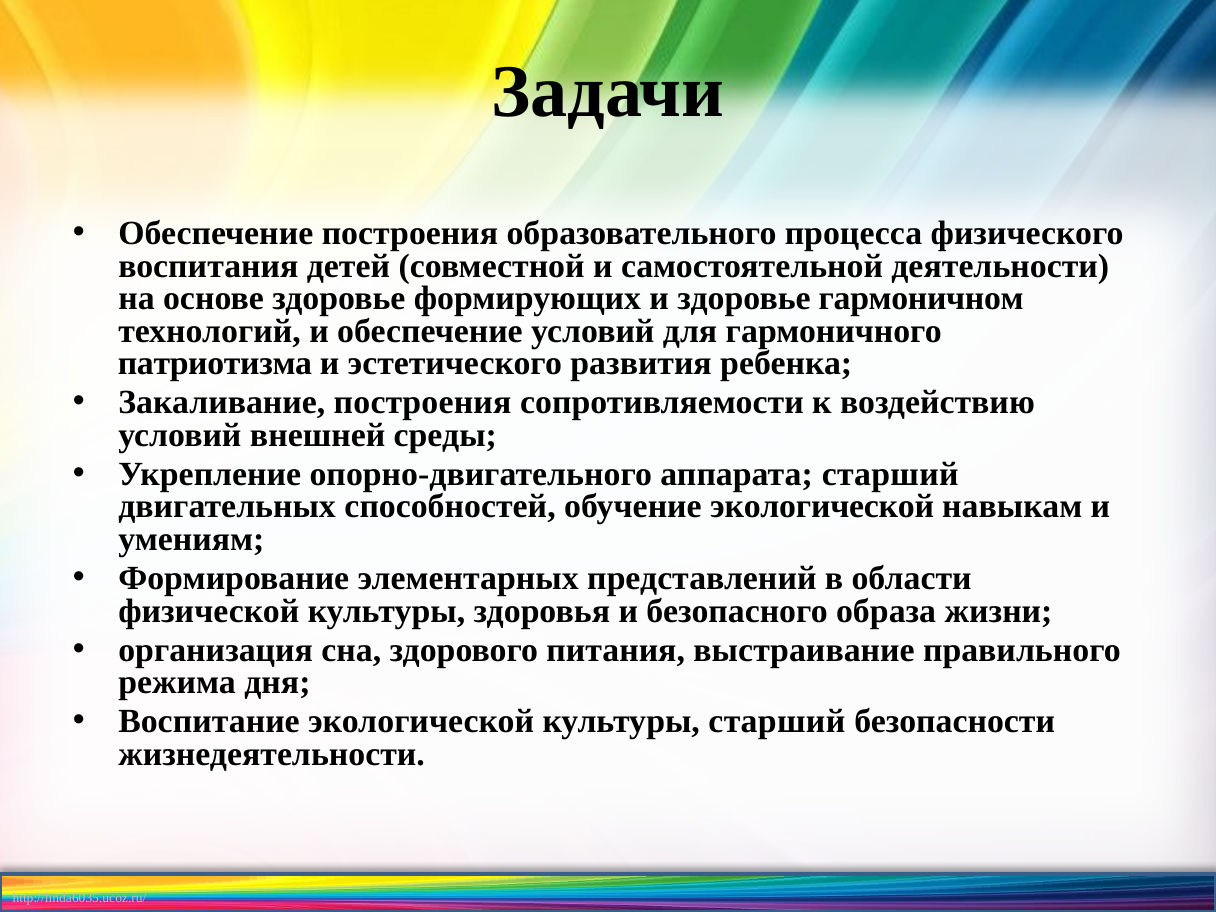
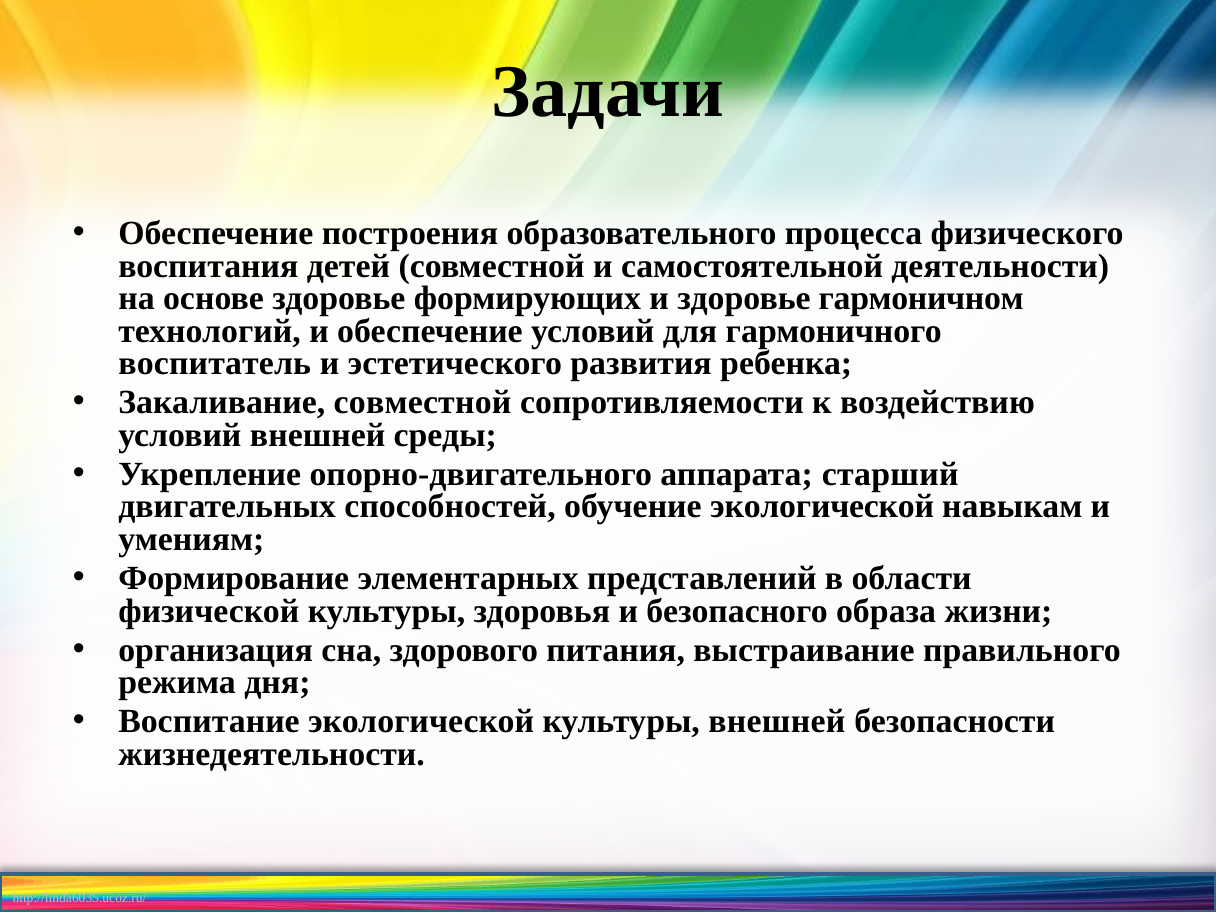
патриотизма: патриотизма -> воспитатель (215, 363)
Закаливание построения: построения -> совместной (423, 403)
культуры старший: старший -> внешней (777, 722)
